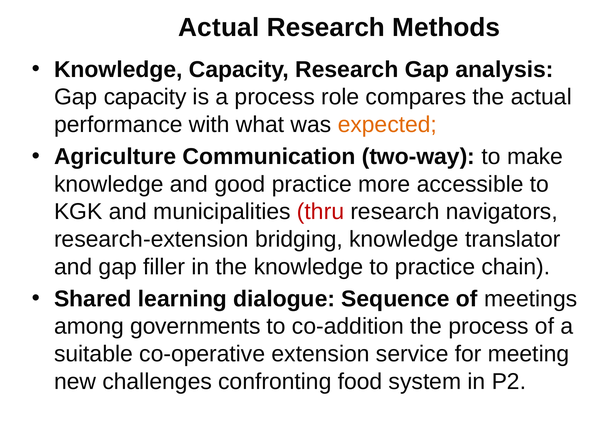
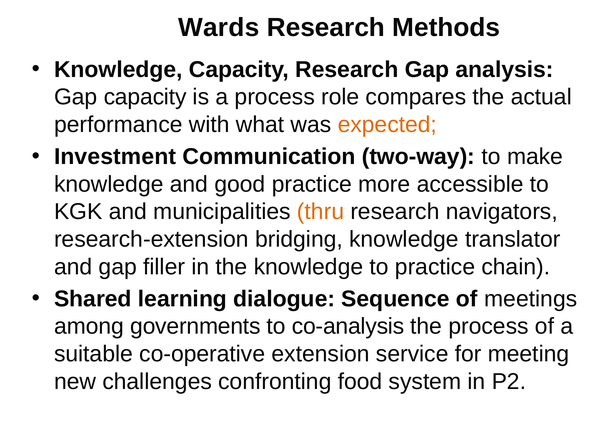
Actual: Actual -> Wards (219, 27)
Agriculture: Agriculture -> Investment (115, 157)
thru colour: red -> orange (321, 212)
co-addition: co-addition -> co-analysis (348, 327)
